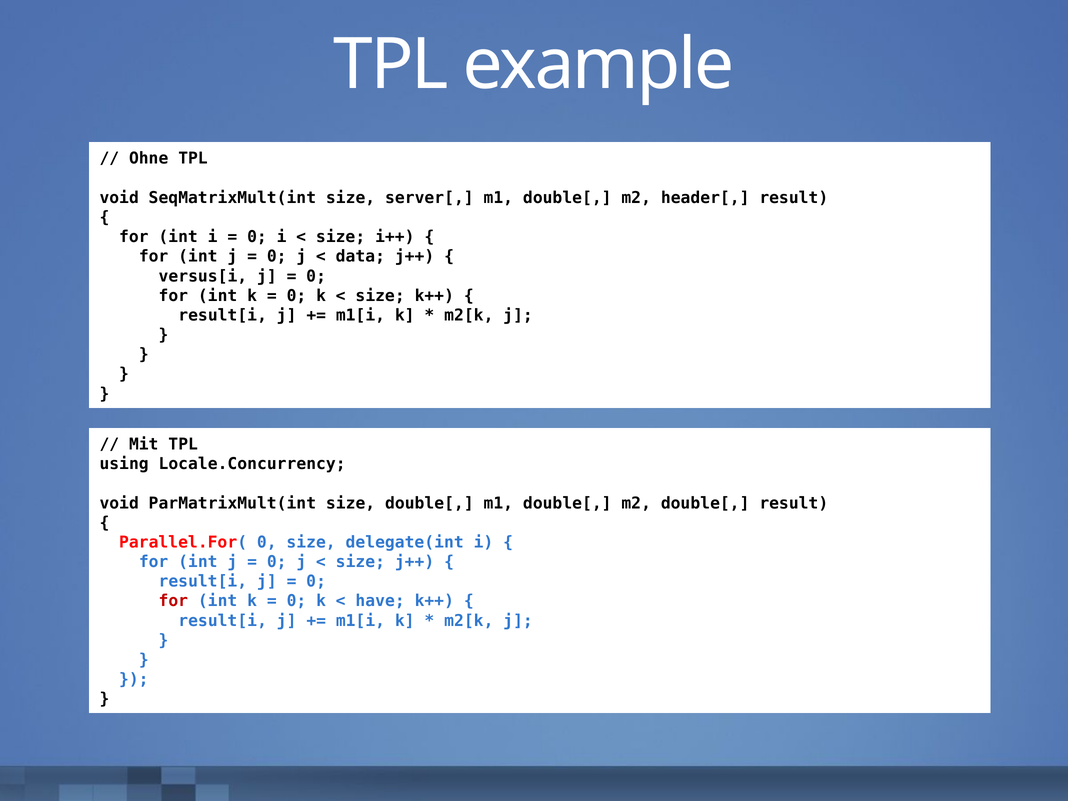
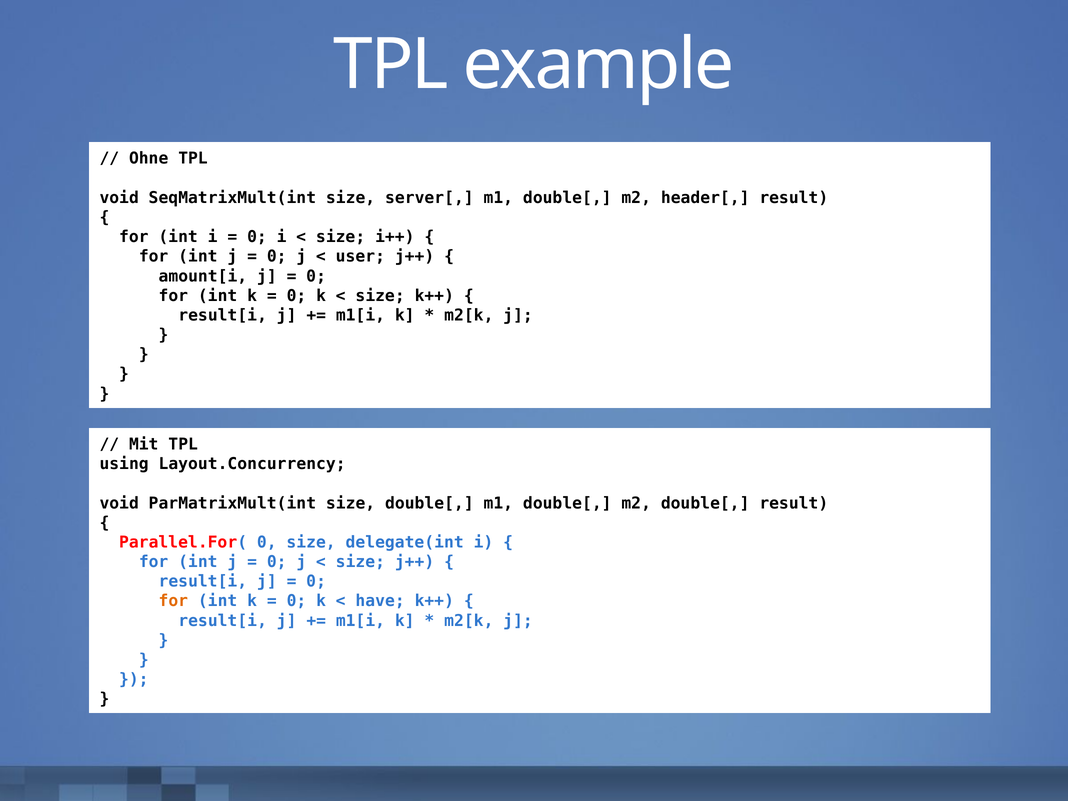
data: data -> user (360, 257)
versus[i: versus[i -> amount[i (203, 276)
Locale.Concurrency: Locale.Concurrency -> Layout.Concurrency (252, 464)
for colour: red -> orange (173, 601)
